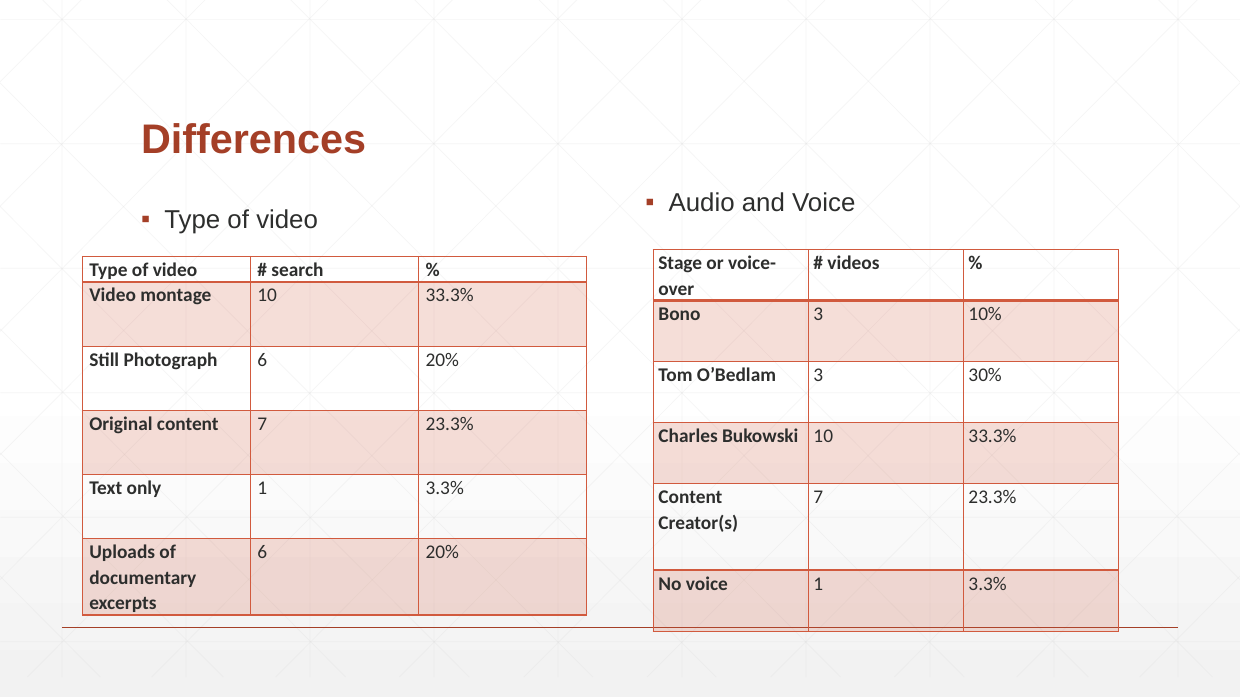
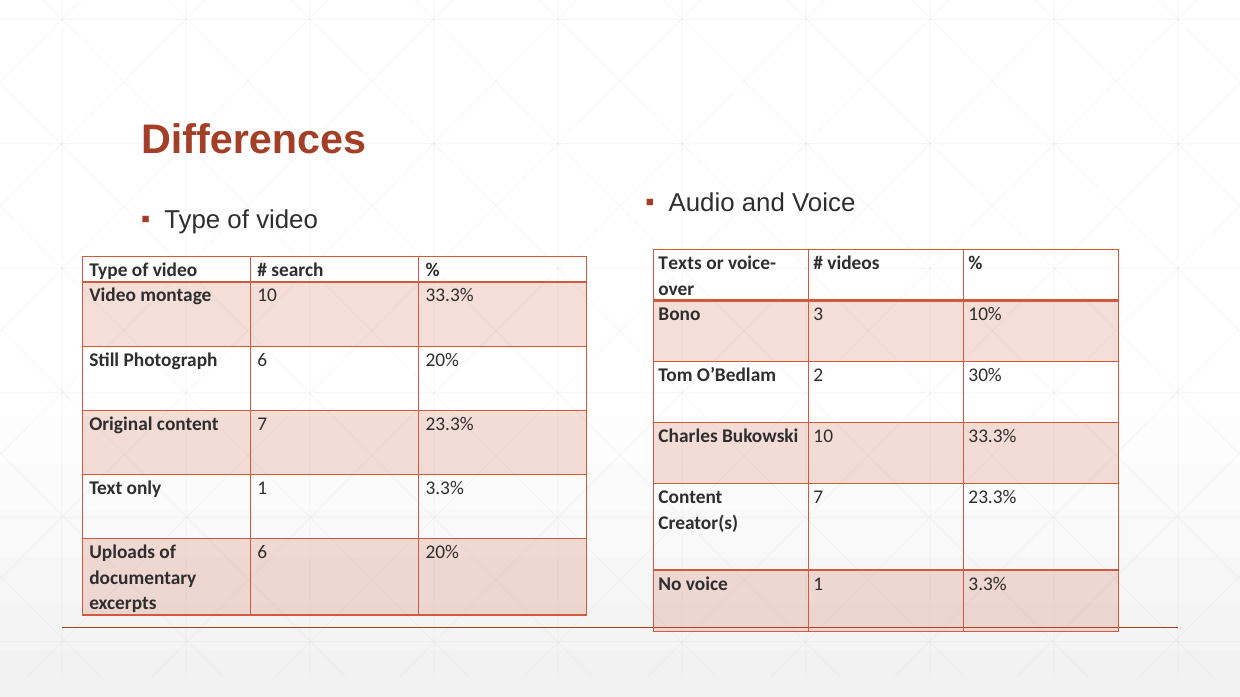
Stage: Stage -> Texts (680, 264)
O’Bedlam 3: 3 -> 2 (818, 375)
